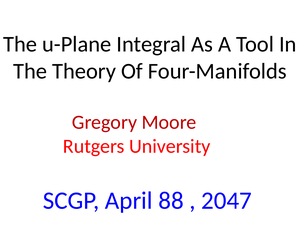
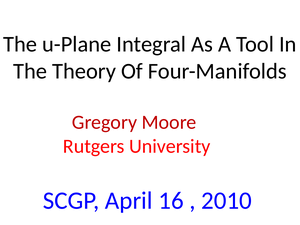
88: 88 -> 16 (171, 201)
2047: 2047 -> 2010 (227, 201)
